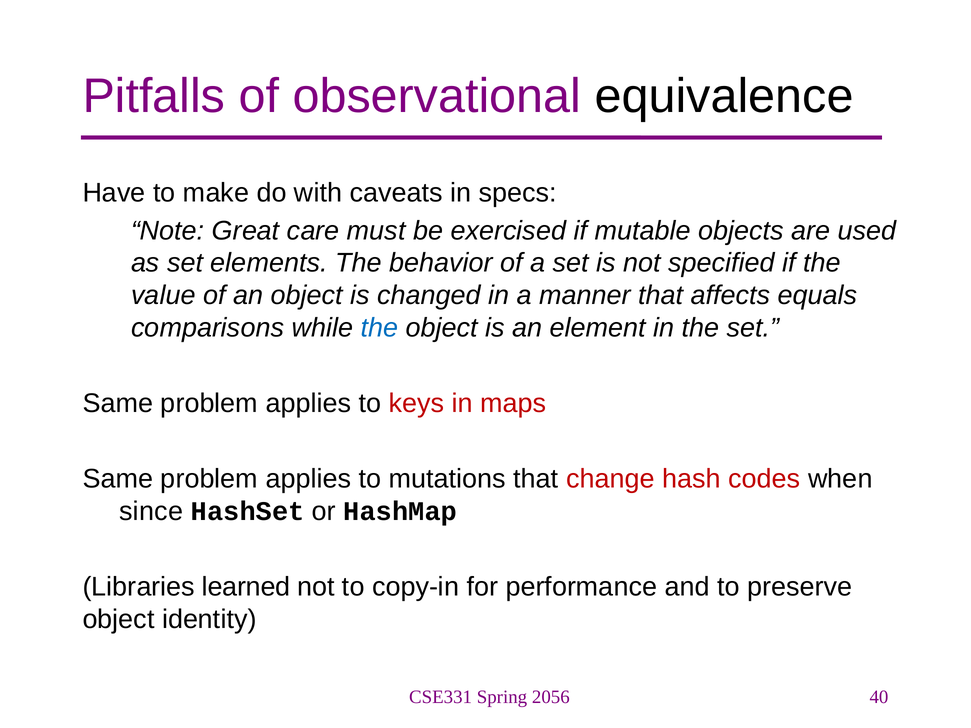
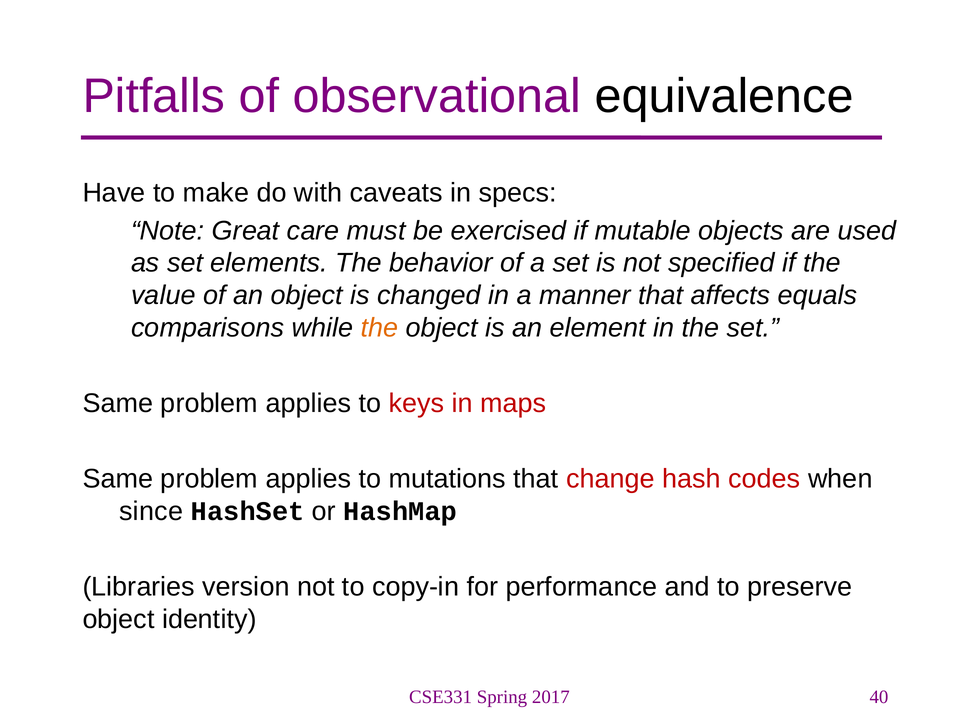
the colour: blue -> orange (379, 328)
learned: learned -> version (246, 587)
2056: 2056 -> 2017 (551, 697)
